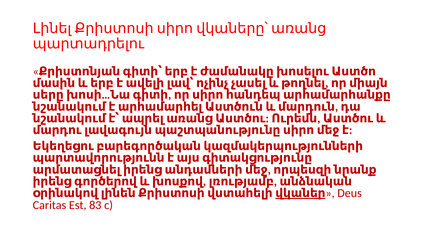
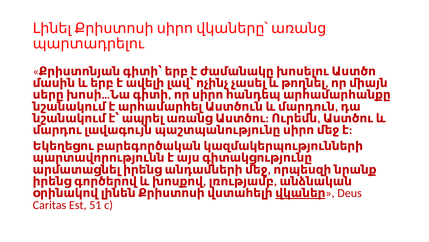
83: 83 -> 51 (95, 204)
